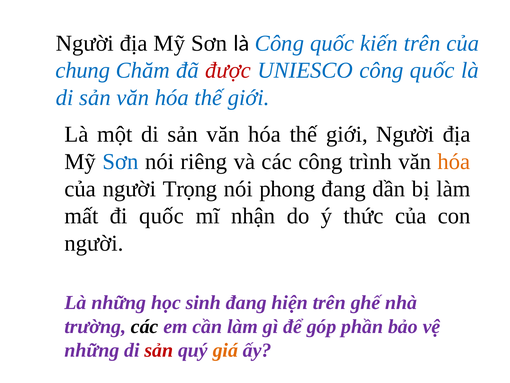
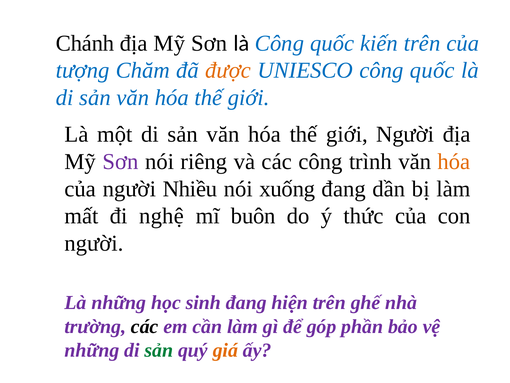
Người: Người -> Chánh (85, 43)
chung: chung -> tượng (83, 70)
được colour: red -> orange (228, 70)
Sơn colour: blue -> purple (121, 161)
Trọng: Trọng -> Nhiều (190, 189)
phong: phong -> xuống (287, 189)
đi quốc: quốc -> nghệ (162, 216)
nhận: nhận -> buôn (253, 216)
sản colour: red -> green (159, 350)
